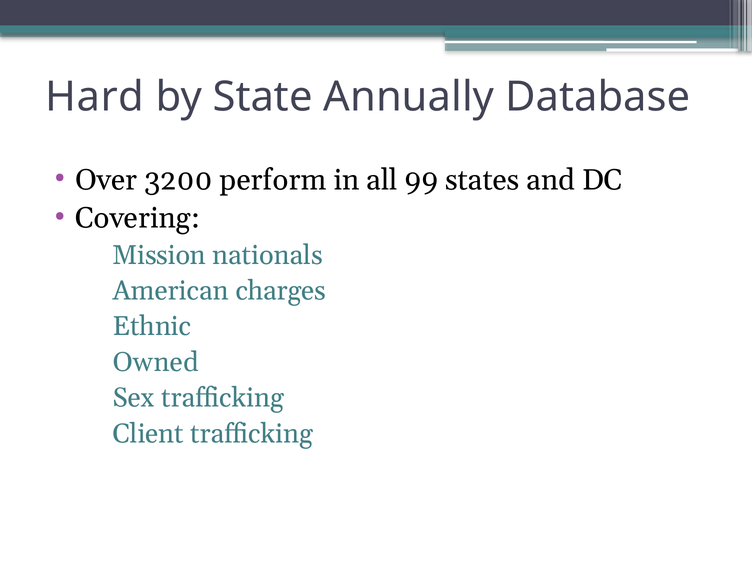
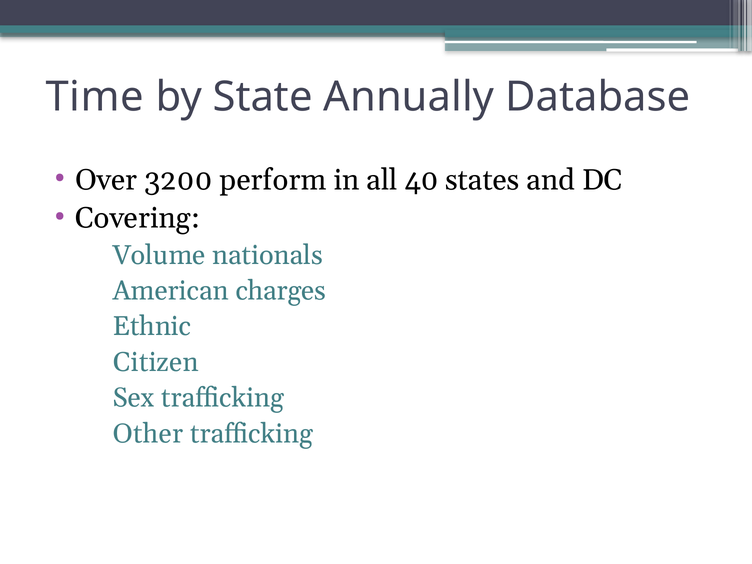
Hard: Hard -> Time (95, 97)
99: 99 -> 40 (422, 180)
Mission: Mission -> Volume (159, 255)
Owned: Owned -> Citizen (156, 362)
Client: Client -> Other (148, 434)
